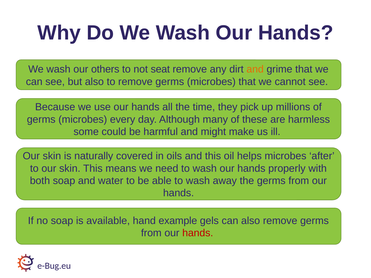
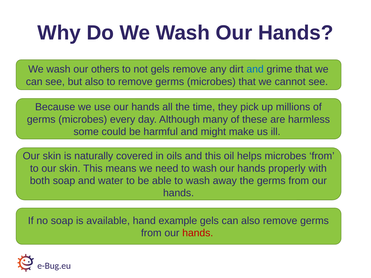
not seat: seat -> gels (160, 69)
and colour: orange -> blue (255, 69)
microbes after: after -> from (322, 156)
